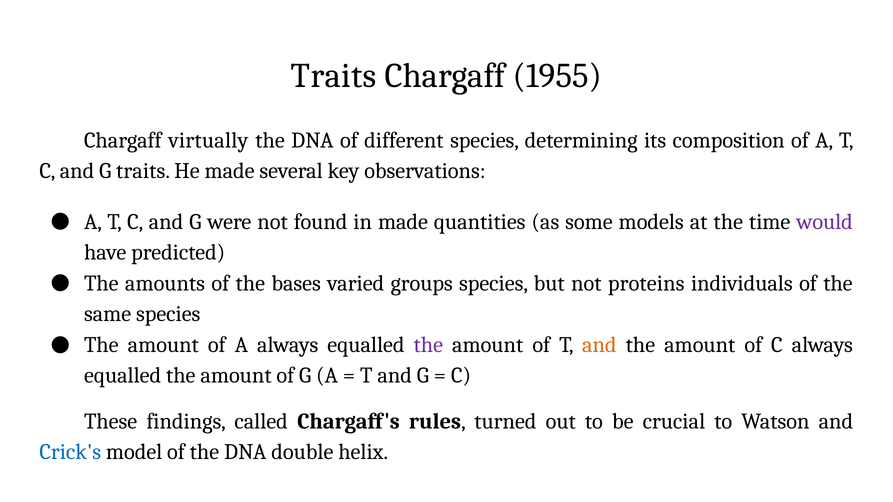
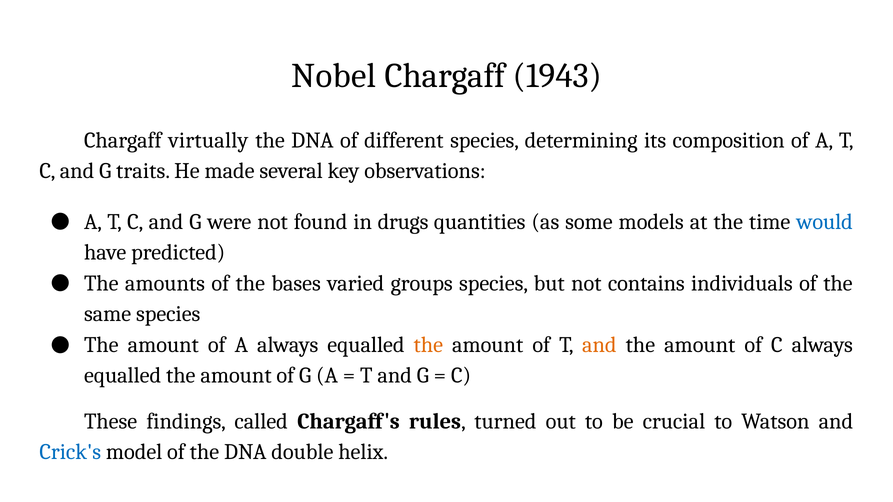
Traits: Traits -> Nobel (334, 76)
1955: 1955 -> 1943 (558, 76)
in made: made -> drugs (403, 222)
would colour: purple -> blue (825, 222)
proteins: proteins -> contains (646, 283)
the colour: purple -> orange (428, 345)
